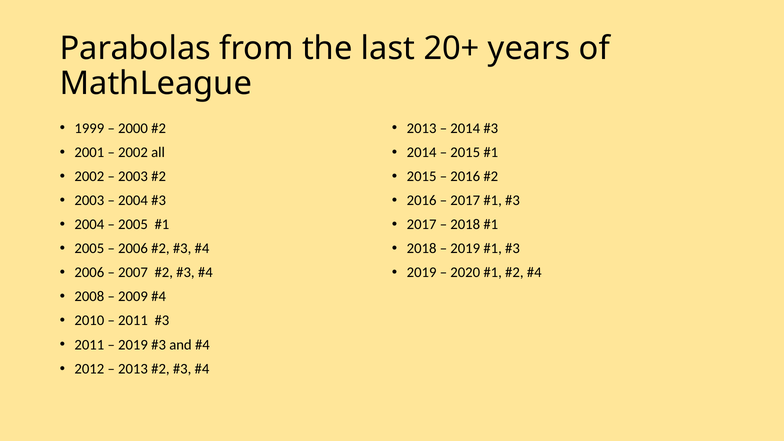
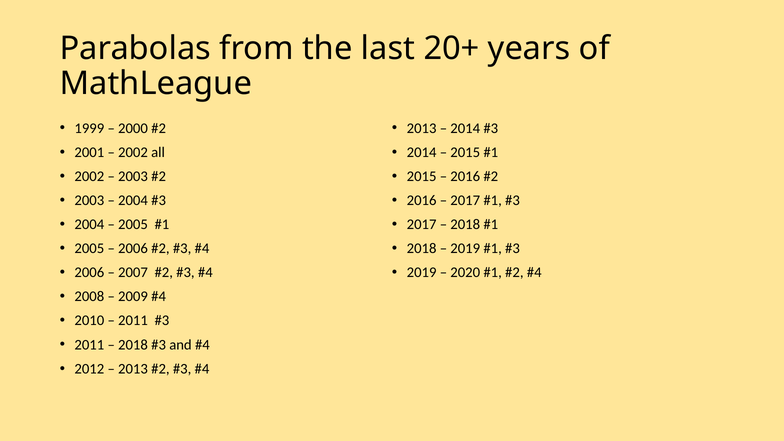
2019: 2019 -> 2018 (133, 345)
